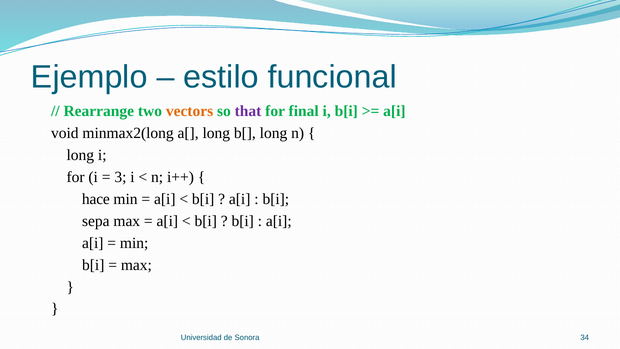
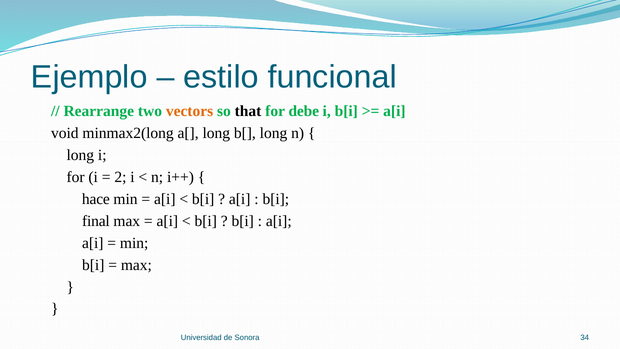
that colour: purple -> black (248, 111)
final: final -> debe (304, 111)
3: 3 -> 2 (120, 177)
sepa: sepa -> final (96, 221)
